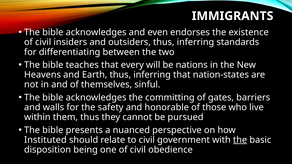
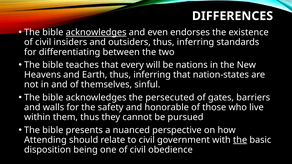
IMMIGRANTS: IMMIGRANTS -> DIFFERENCES (233, 16)
acknowledges underline: none -> present (96, 32)
committing: committing -> persecuted (170, 98)
Instituted: Instituted -> Attending (45, 140)
